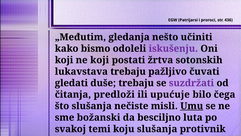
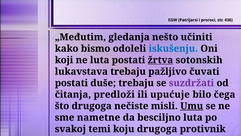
iskušenju colour: purple -> blue (173, 48)
ne koji: koji -> luta (100, 60)
žrtva underline: none -> present (160, 60)
gledati: gledati -> postati (71, 83)
što slušanja: slušanja -> drugoga (92, 106)
božanski: božanski -> nametne (99, 117)
koju slušanja: slušanja -> drugoga (157, 129)
